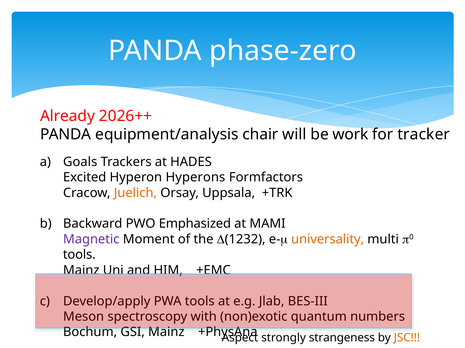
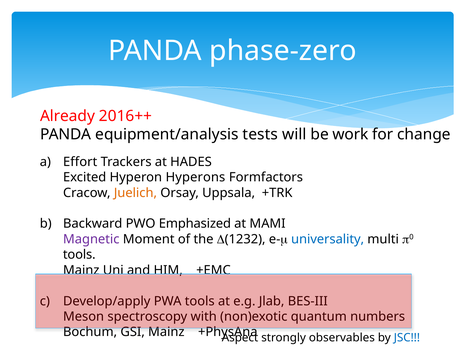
2026++: 2026++ -> 2016++ (126, 116)
chair: chair -> tests (260, 135)
tracker: tracker -> change (424, 135)
Goals: Goals -> Effort (80, 162)
universality colour: orange -> blue (328, 240)
strangeness: strangeness -> observables (342, 338)
JSC colour: orange -> blue (407, 338)
